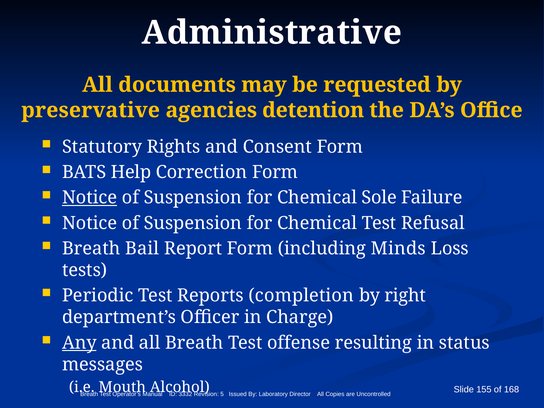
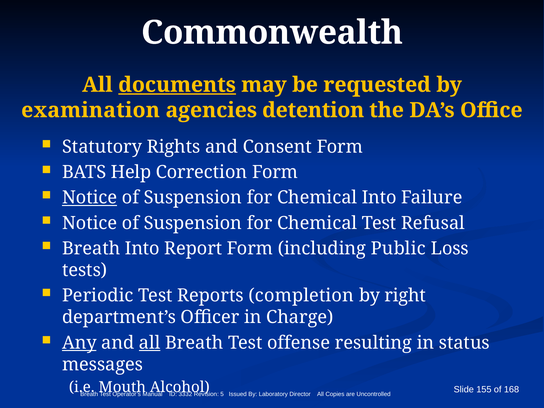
Administrative: Administrative -> Commonwealth (272, 33)
documents underline: none -> present (177, 85)
preservative: preservative -> examination (91, 110)
Chemical Sole: Sole -> Into (379, 198)
Breath Bail: Bail -> Into (142, 248)
Minds: Minds -> Public (398, 248)
all underline: none -> present (150, 343)
